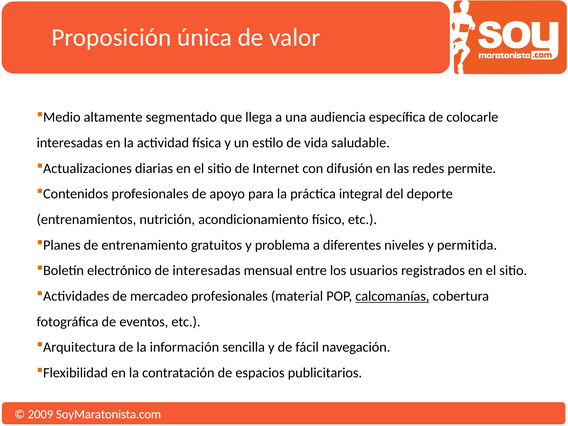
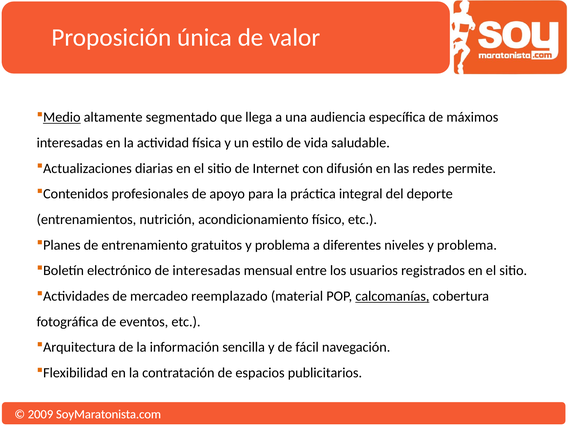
Medio underline: none -> present (62, 117)
colocarle: colocarle -> máximos (472, 117)
niveles y permitida: permitida -> problema (467, 245)
mercadeo profesionales: profesionales -> reemplazado (229, 296)
